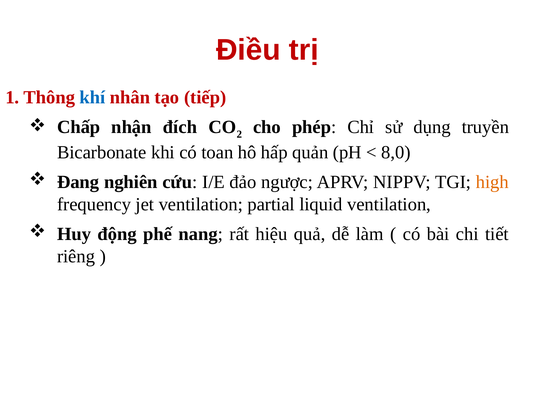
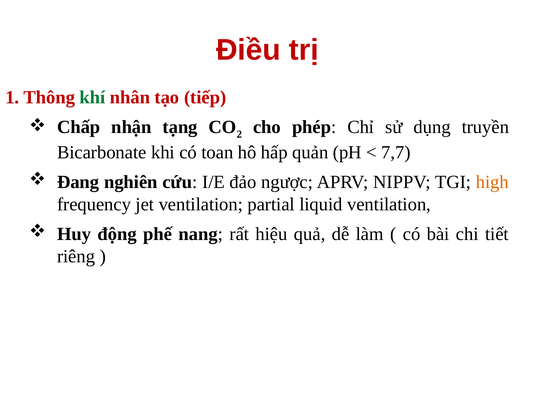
khí colour: blue -> green (92, 97)
đích: đích -> tạng (180, 127)
8,0: 8,0 -> 7,7 (396, 152)
